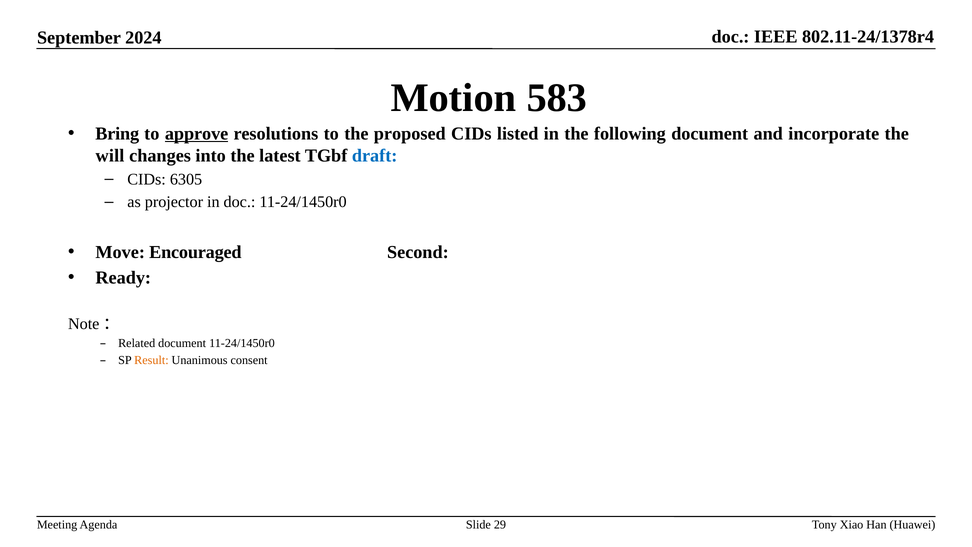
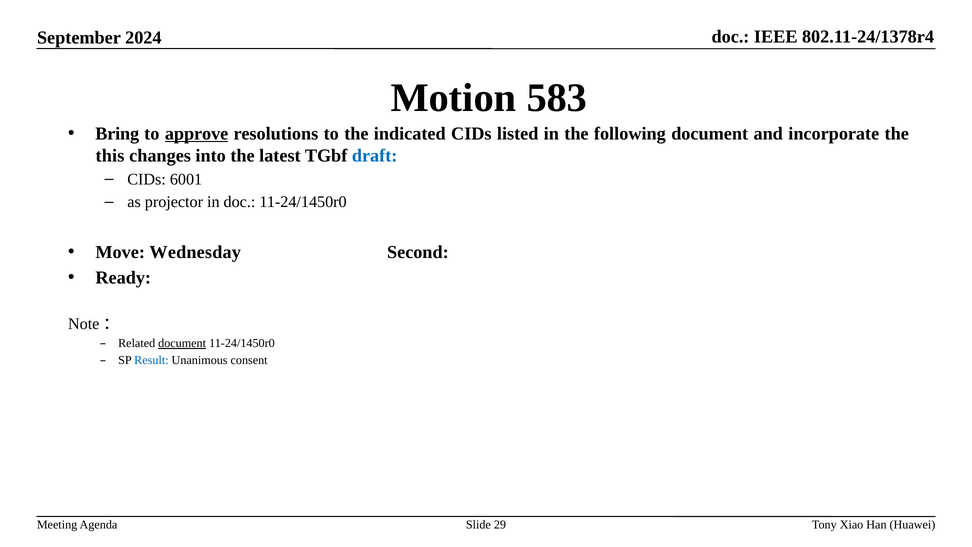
proposed: proposed -> indicated (410, 134)
will: will -> this (110, 156)
6305: 6305 -> 6001 (186, 179)
Encouraged: Encouraged -> Wednesday (195, 252)
document underline: none -> present (182, 343)
Result colour: orange -> blue (151, 360)
